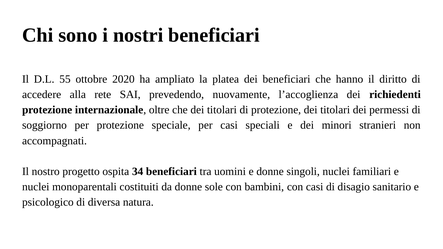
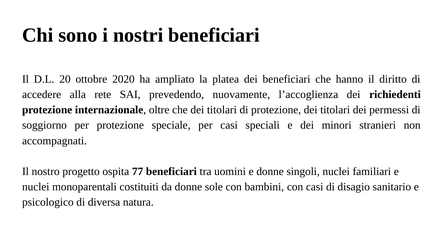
55: 55 -> 20 (65, 79)
34: 34 -> 77 (138, 172)
